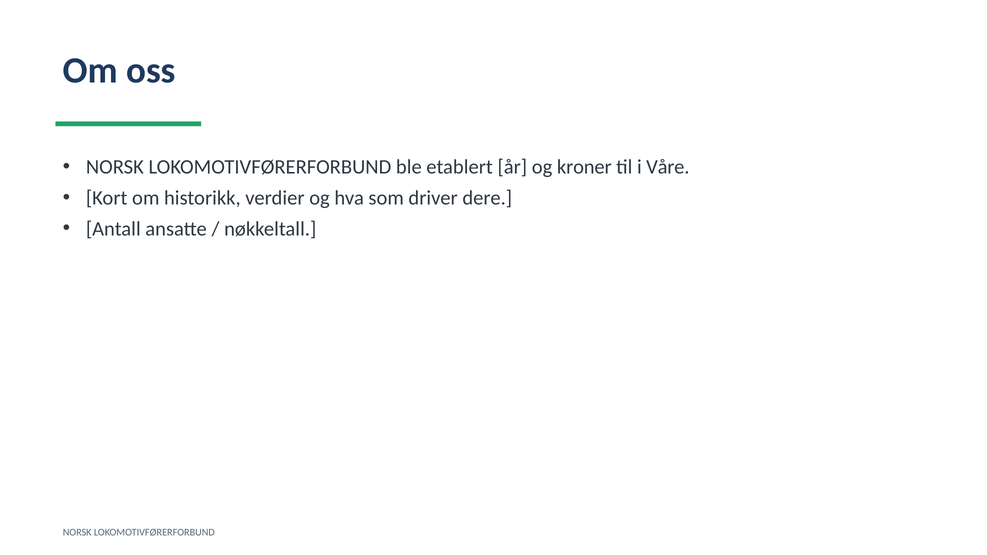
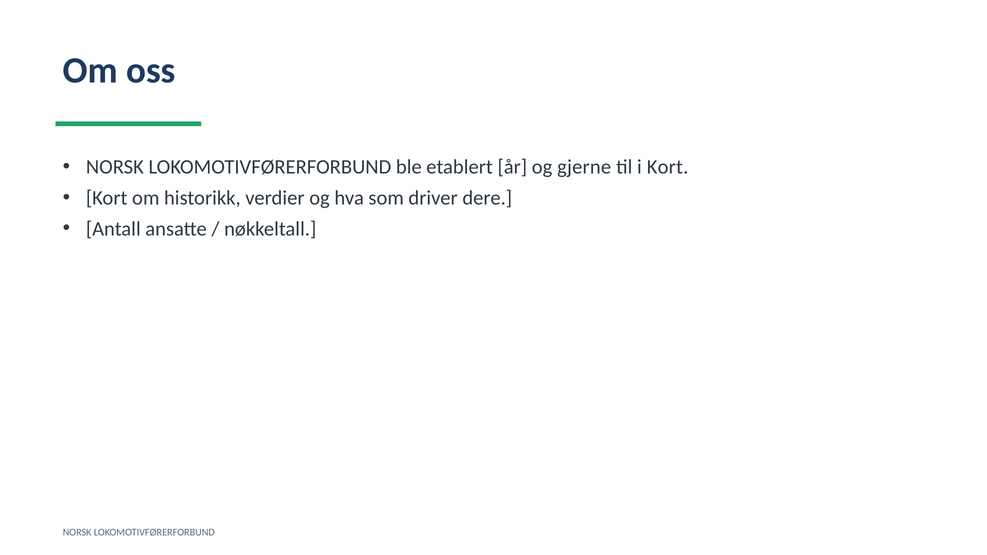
kroner: kroner -> gjerne (584, 167)
i Våre: Våre -> Kort (668, 167)
